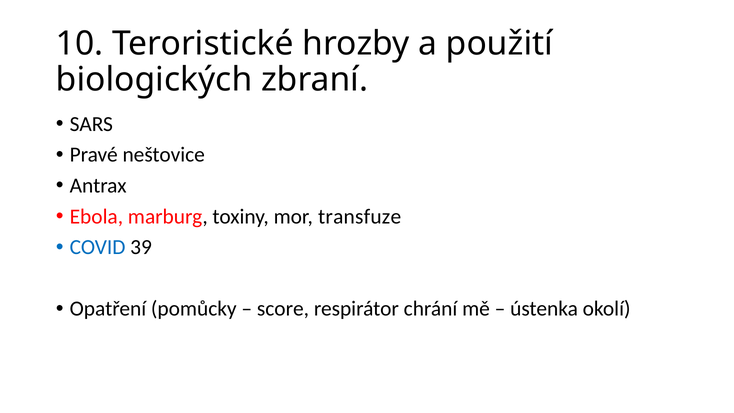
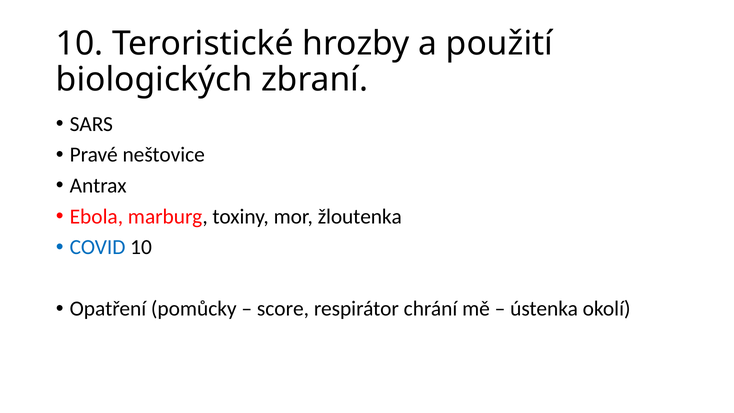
transfuze: transfuze -> žloutenka (360, 216)
COVID 39: 39 -> 10 (141, 247)
